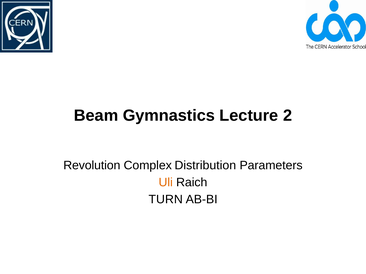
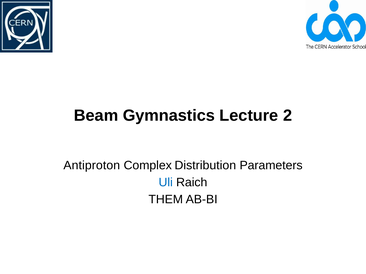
Revolution: Revolution -> Antiproton (92, 166)
Uli colour: orange -> blue (166, 183)
TURN: TURN -> THEM (166, 200)
